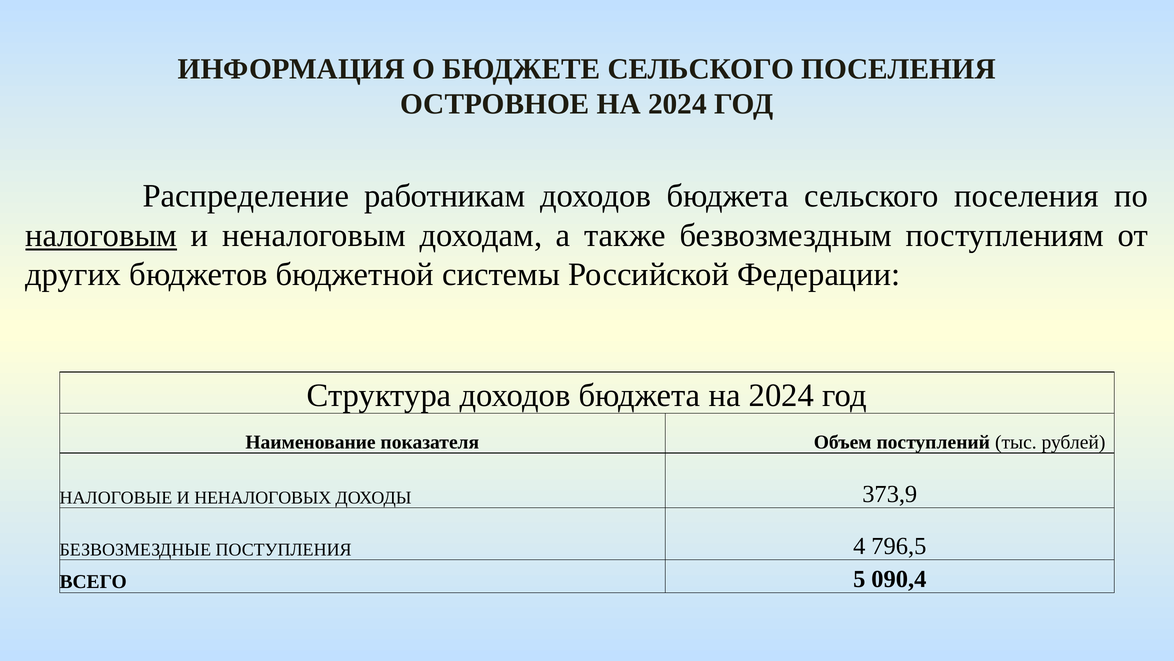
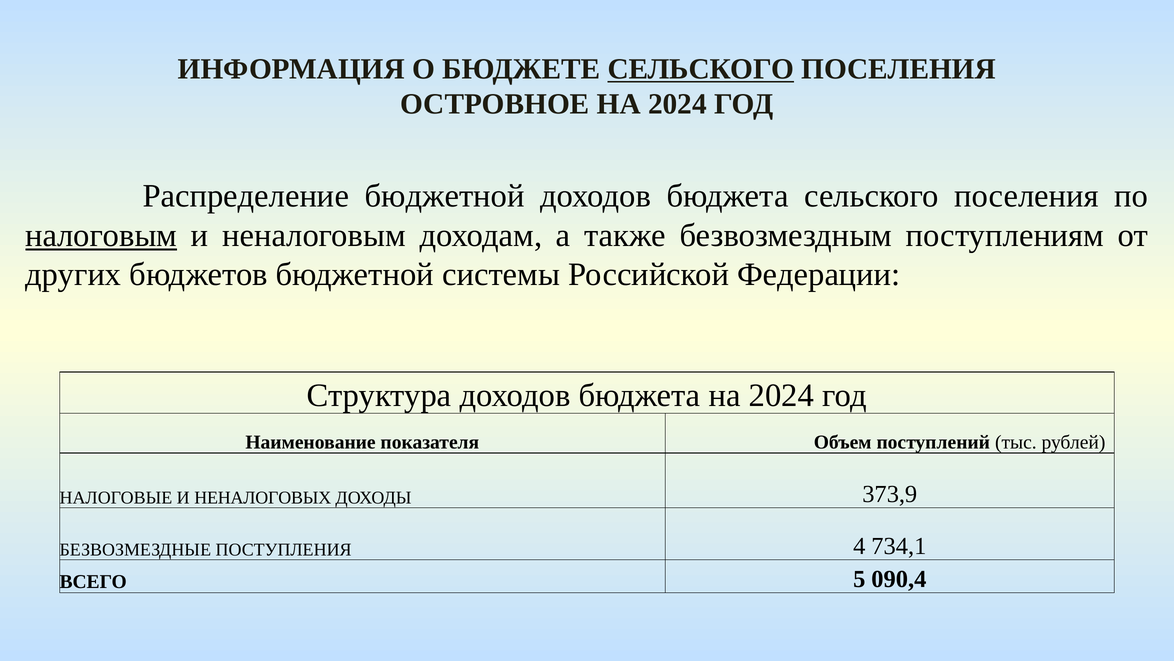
СЕЛЬСКОГО underline: none -> present (701, 69)
Распределение работникам: работникам -> бюджетной (445, 196)
796,5: 796,5 -> 734,1 (899, 546)
